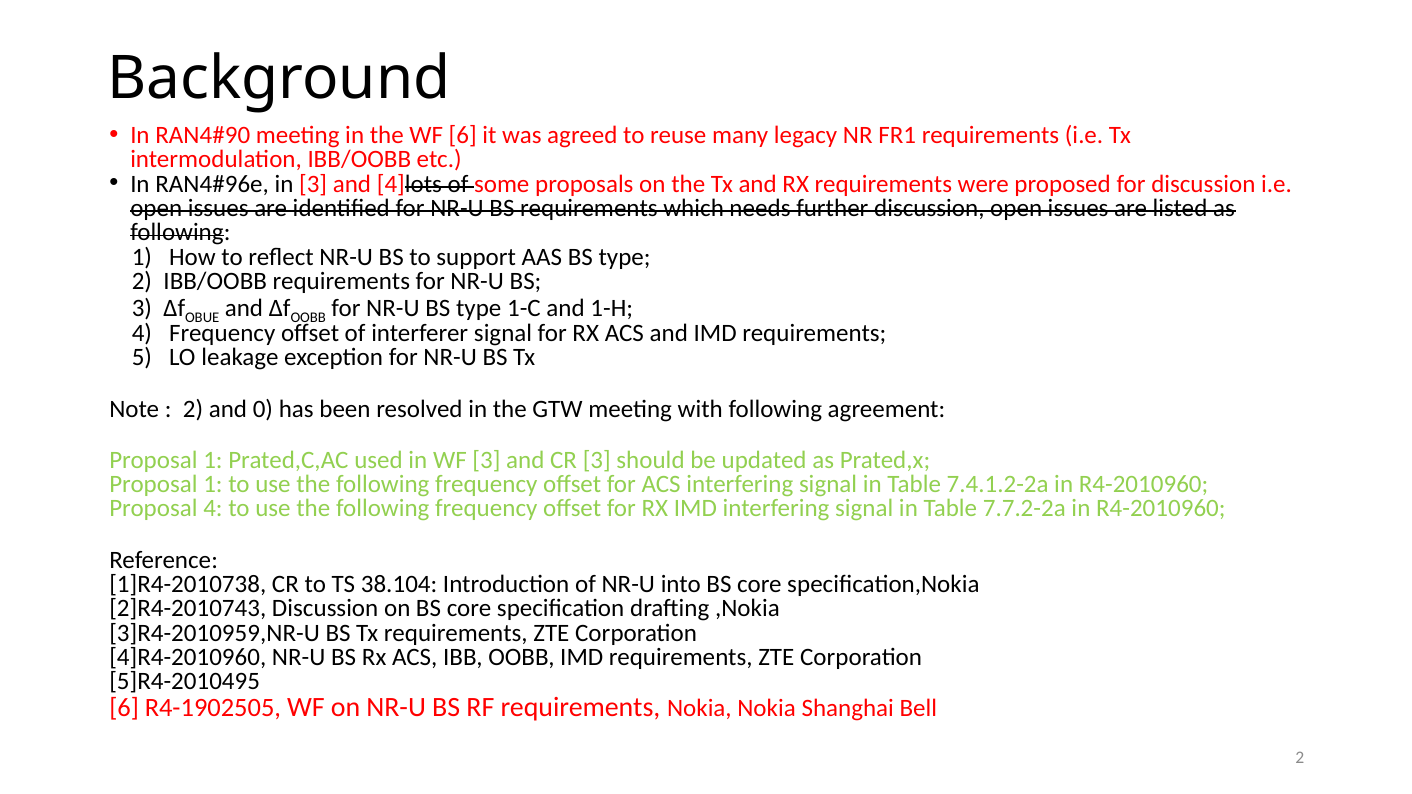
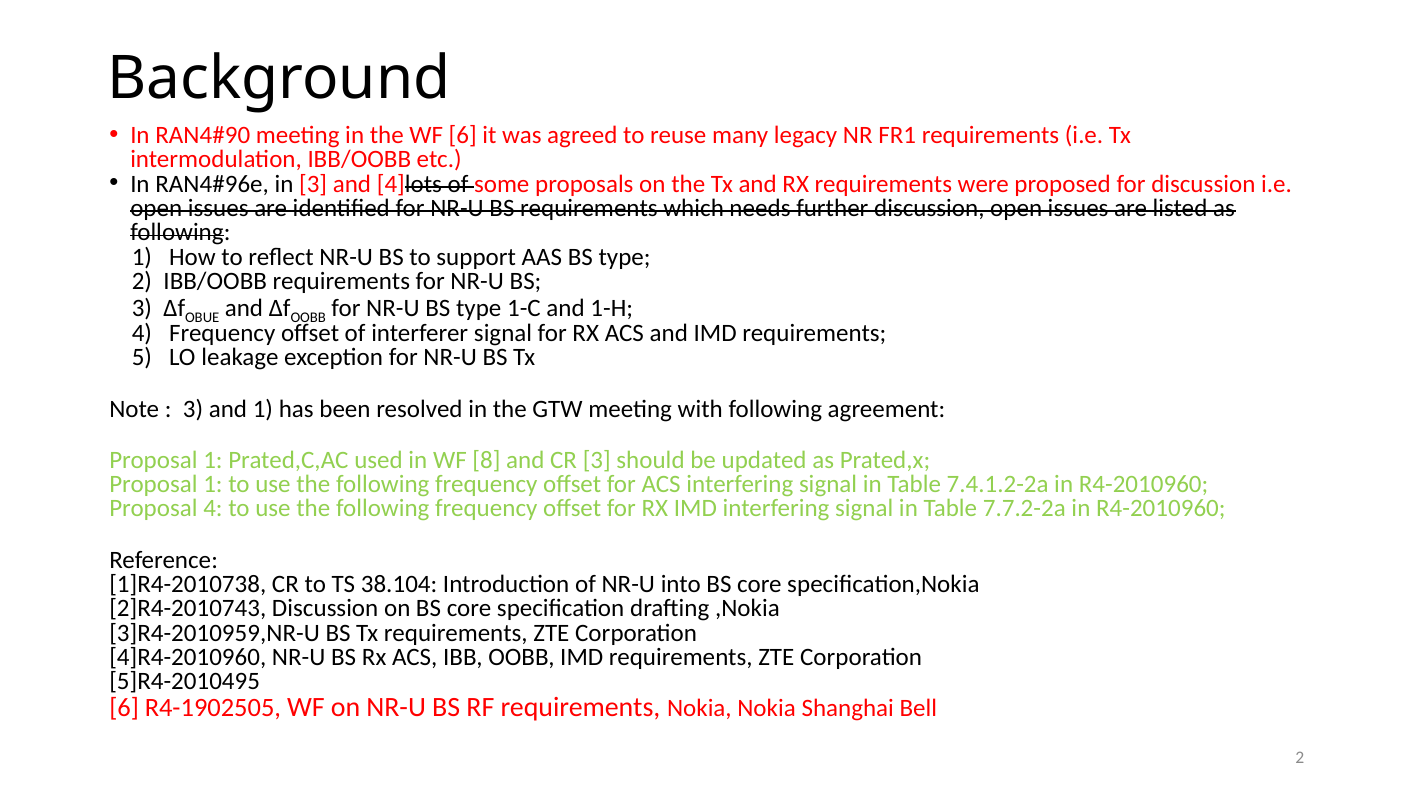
2: 2 -> 3 (193, 409)
and 0: 0 -> 1 (263, 409)
WF 3: 3 -> 8 (486, 460)
